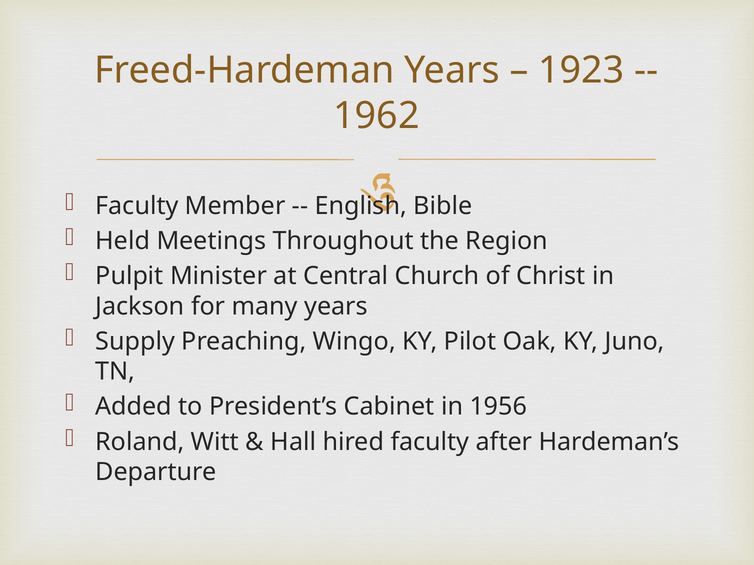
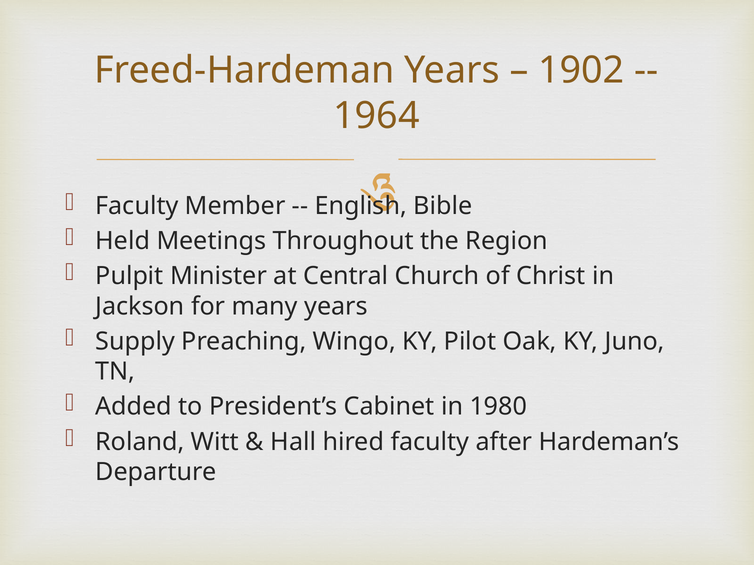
1923: 1923 -> 1902 (581, 70)
1962: 1962 -> 1964 (376, 116)
1956: 1956 -> 1980 (498, 407)
